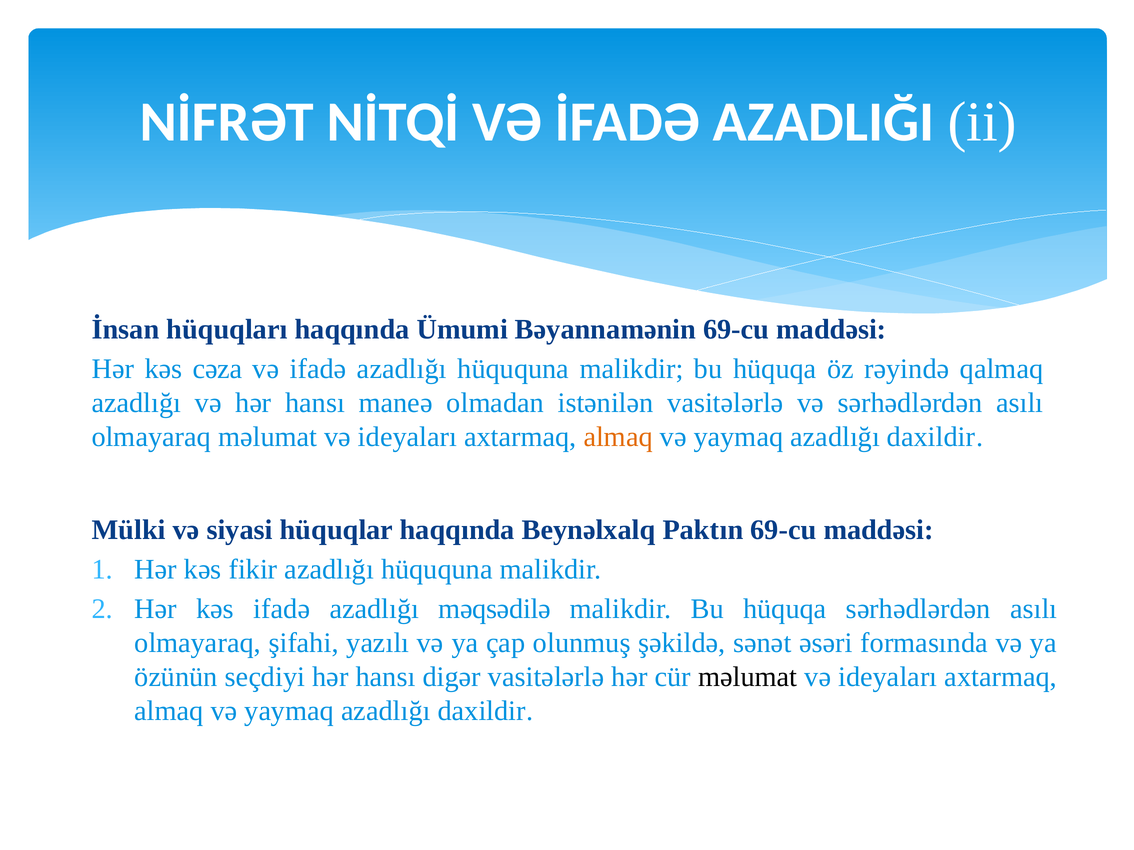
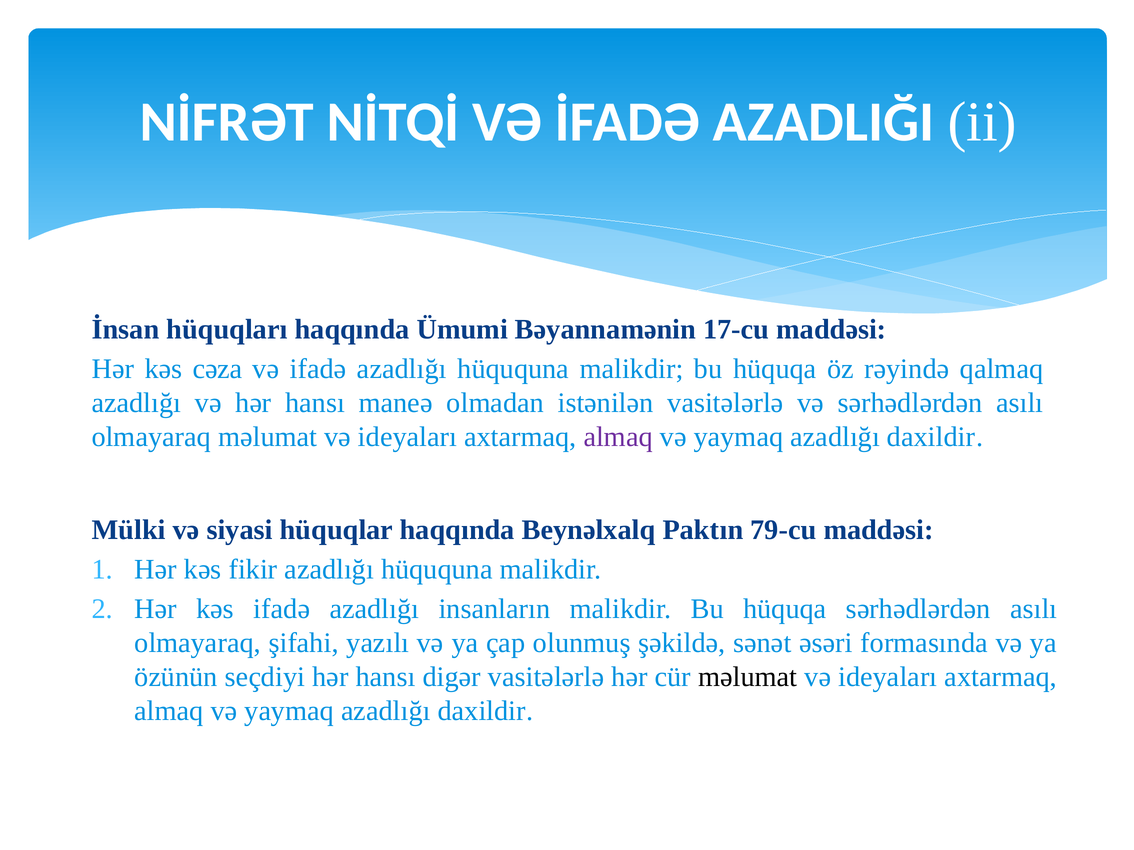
Bəyannamənin 69-cu: 69-cu -> 17-cu (736, 330)
almaq colour: orange -> purple (618, 437)
Paktın 69-cu: 69-cu -> 79-cu (783, 530)
məqsədilə: məqsədilə -> insanların (494, 609)
